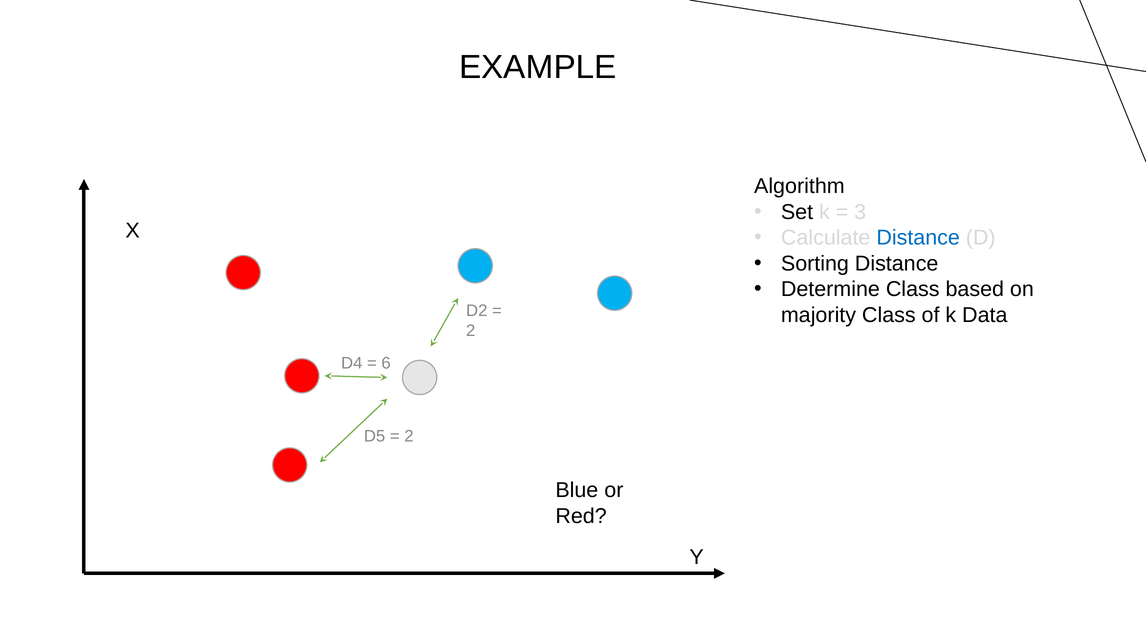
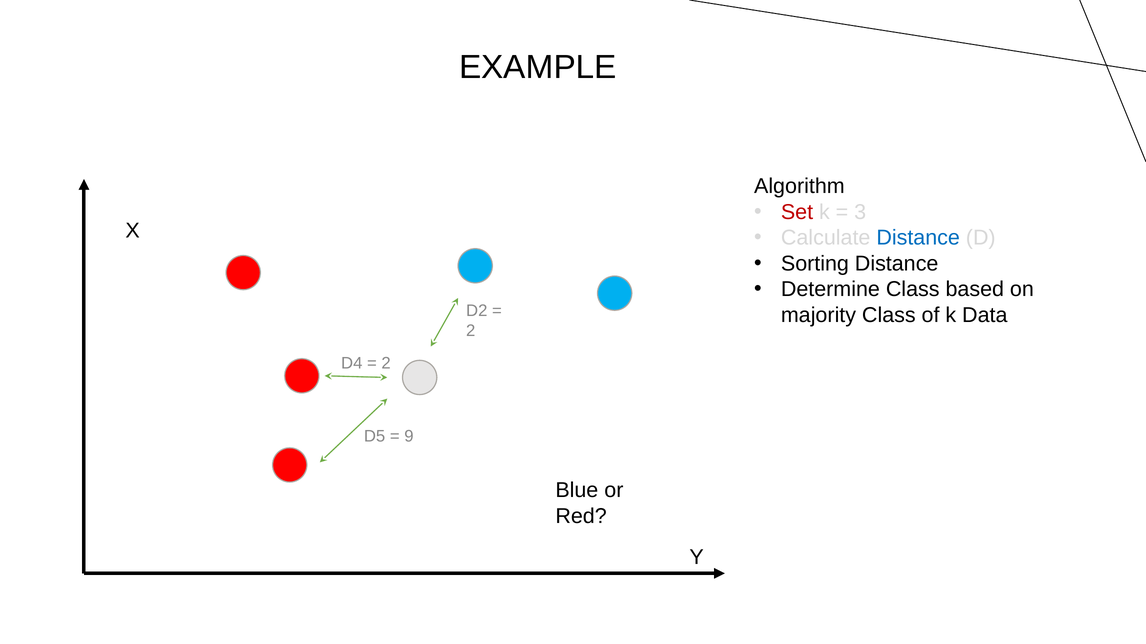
Set colour: black -> red (797, 212)
6: 6 -> 2 (386, 364)
2: 2 -> 9 (409, 437)
